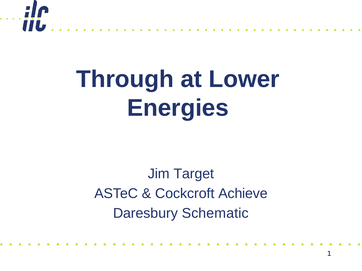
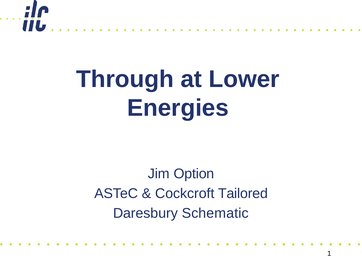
Target: Target -> Option (194, 174)
Achieve: Achieve -> Tailored (243, 194)
